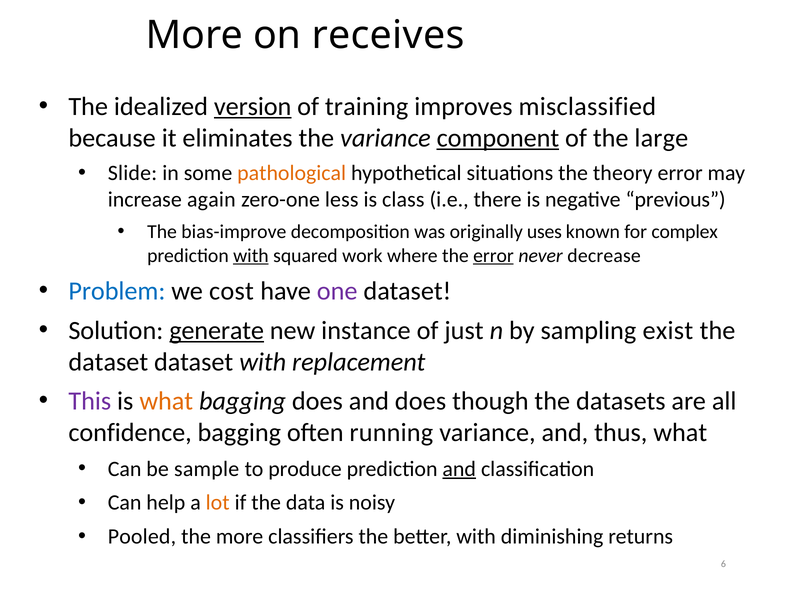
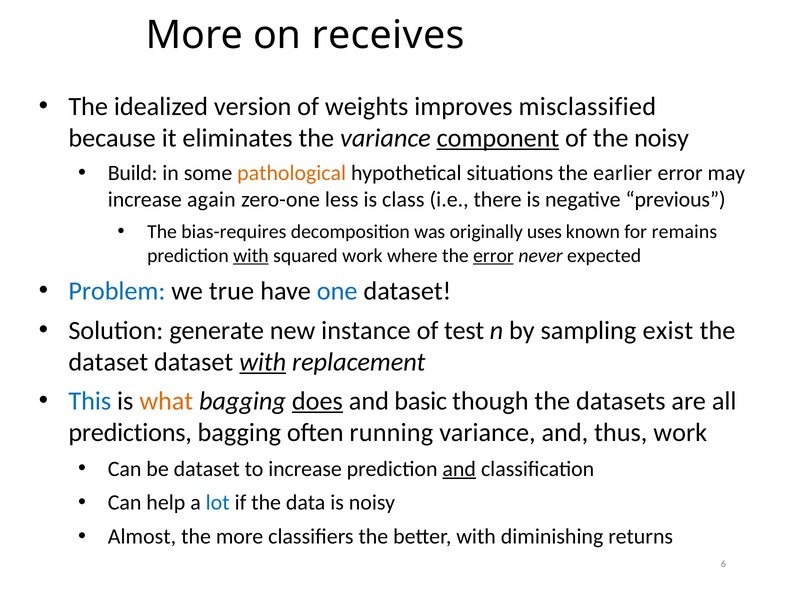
version underline: present -> none (253, 107)
training: training -> weights (367, 107)
the large: large -> noisy (662, 138)
Slide: Slide -> Build (133, 173)
theory: theory -> earlier (623, 173)
bias-improve: bias-improve -> bias-requires (234, 232)
complex: complex -> remains (684, 232)
decrease: decrease -> expected (604, 256)
cost: cost -> true (232, 291)
one colour: purple -> blue (337, 291)
generate underline: present -> none (217, 330)
just: just -> test (464, 330)
with underline: none -> present (263, 362)
This colour: purple -> blue (90, 401)
does underline: none -> present (317, 401)
and does: does -> basic (421, 401)
confidence: confidence -> predictions (130, 433)
thus what: what -> work (680, 433)
be sample: sample -> dataset (207, 469)
to produce: produce -> increase (305, 469)
lot colour: orange -> blue (218, 503)
Pooled: Pooled -> Almost (142, 537)
